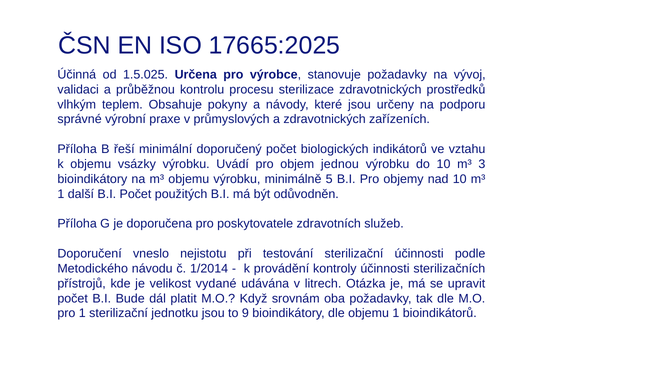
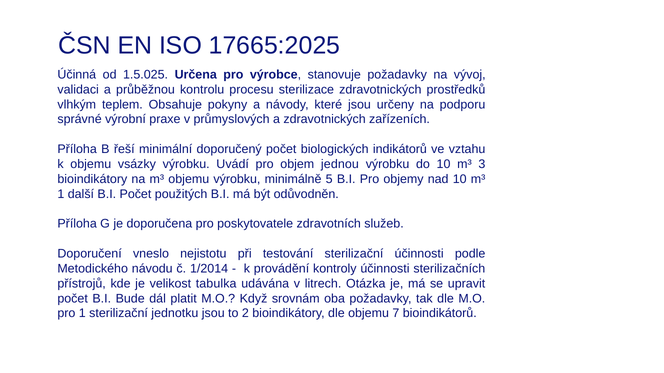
vydané: vydané -> tabulka (216, 284)
9: 9 -> 2 (245, 314)
objemu 1: 1 -> 7 (396, 314)
